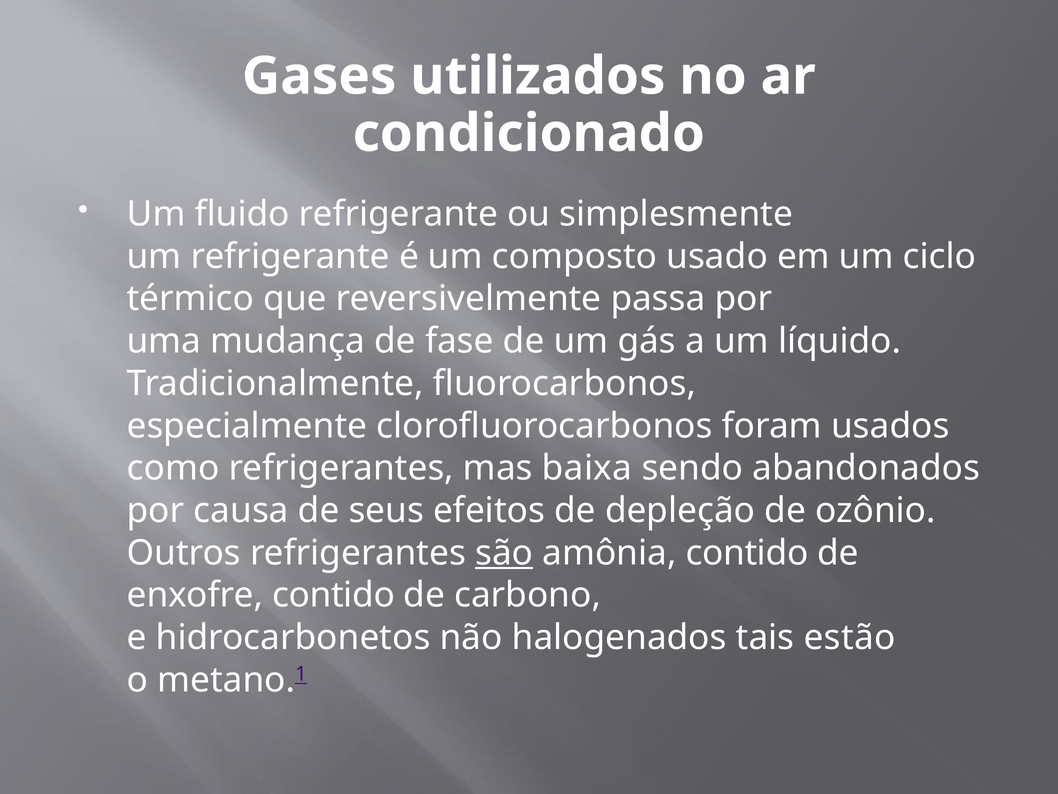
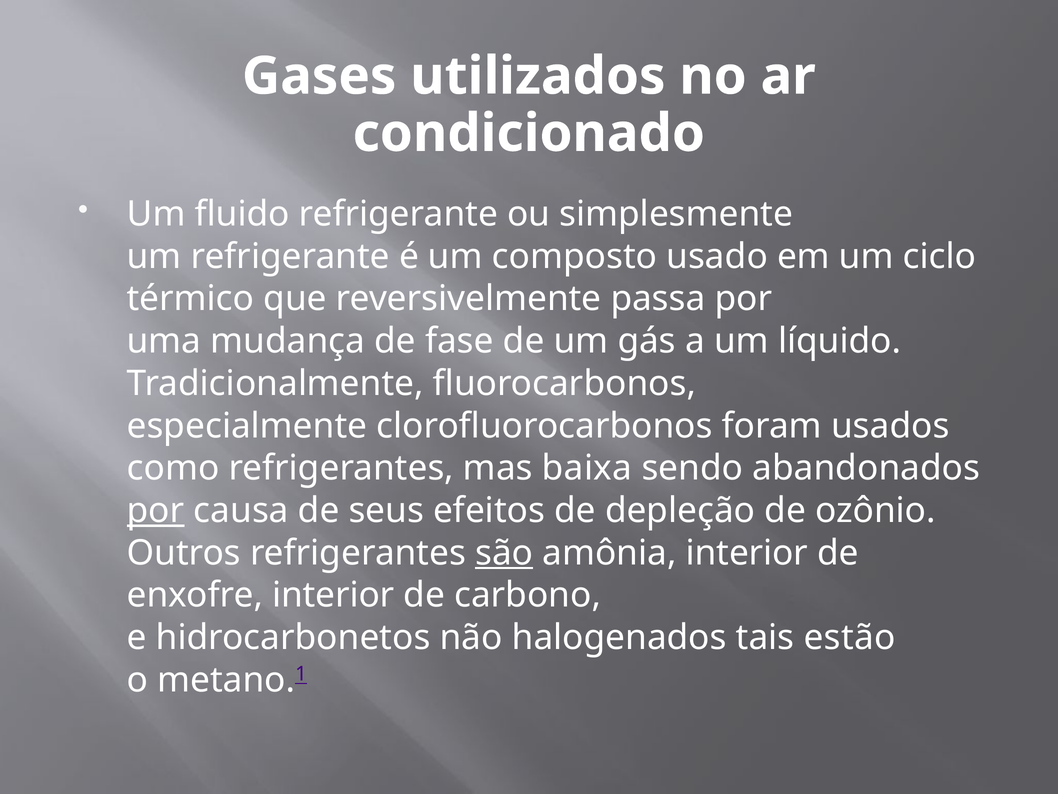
por underline: none -> present (156, 510)
amônia contido: contido -> interior (747, 553)
enxofre contido: contido -> interior (333, 595)
